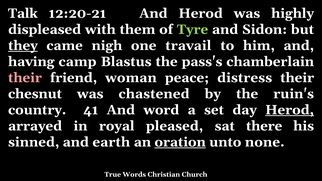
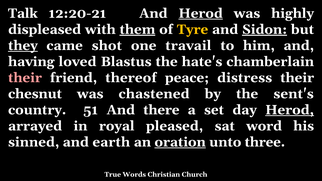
Herod underline: none -> present (201, 13)
them underline: none -> present (137, 29)
Tyre colour: light green -> yellow (193, 29)
Sidon underline: none -> present (265, 29)
nigh: nigh -> shot (107, 46)
camp: camp -> loved (77, 62)
pass's: pass's -> hate's (202, 62)
woman: woman -> thereof (131, 78)
ruin's: ruin's -> sent's (294, 94)
41: 41 -> 51 (91, 110)
word: word -> there (161, 110)
there: there -> word (264, 126)
none: none -> three (265, 142)
